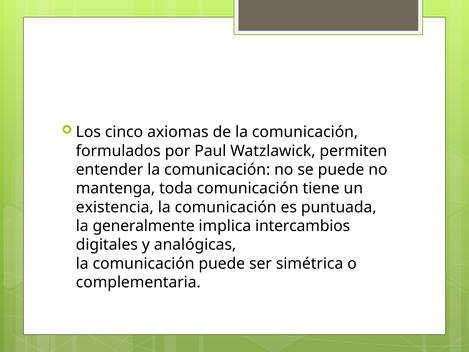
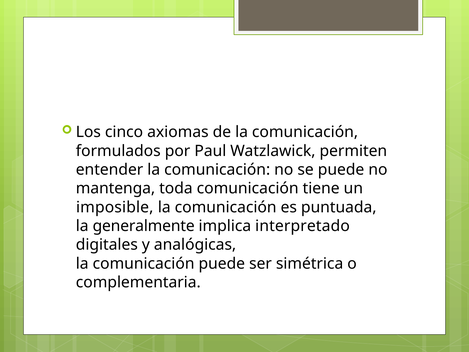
existencia: existencia -> imposible (115, 207)
intercambios: intercambios -> interpretado (303, 226)
